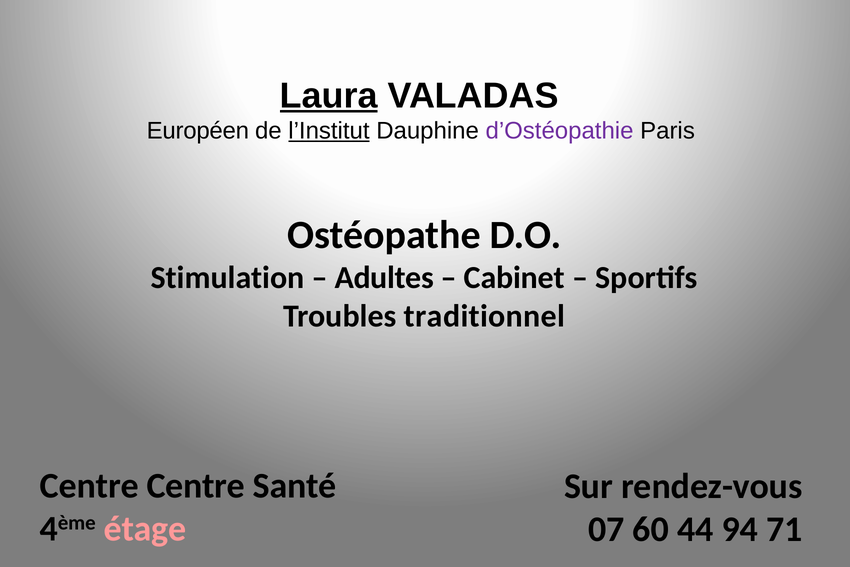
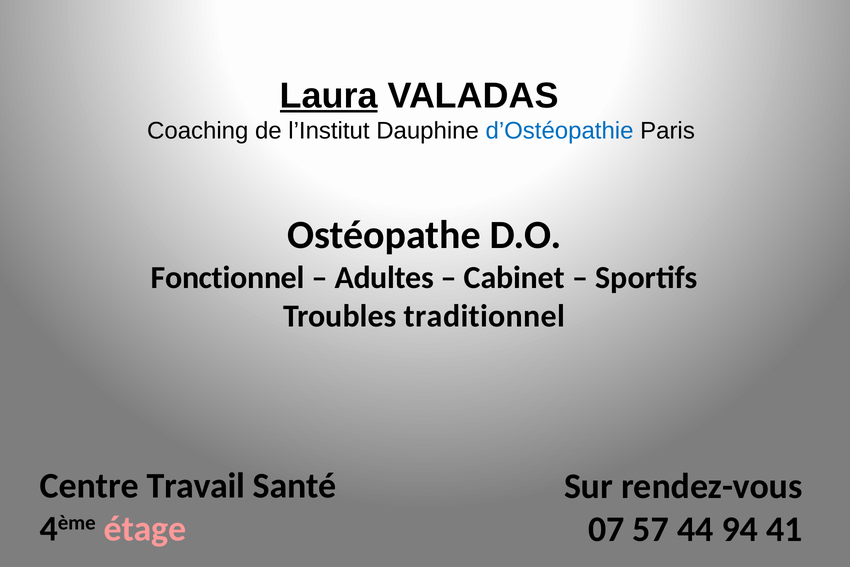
Européen: Européen -> Coaching (198, 131)
l’Institut underline: present -> none (329, 131)
d’Ostéopathie colour: purple -> blue (560, 131)
Stimulation: Stimulation -> Fonctionnel (228, 278)
Centre Centre: Centre -> Travail (196, 485)
60: 60 -> 57 (651, 529)
71: 71 -> 41 (784, 529)
